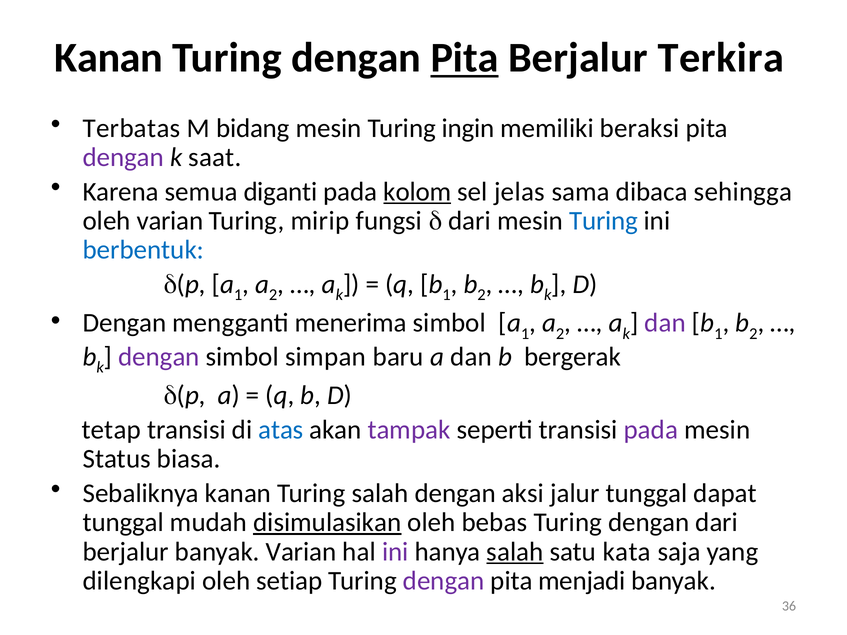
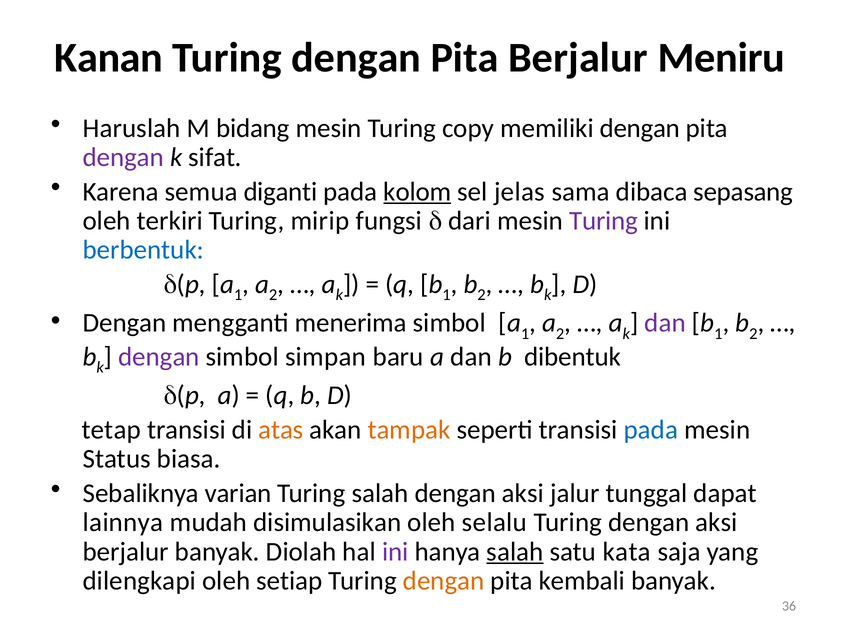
Pita underline: present -> none (465, 58)
Terkira: Terkira -> Meniru (721, 58)
Terbatas: Terbatas -> Haruslah (132, 128)
ingin: ingin -> copy (468, 128)
memiliki beraksi: beraksi -> dengan (640, 128)
saat: saat -> sifat (215, 157)
sehingga: sehingga -> sepasang (743, 192)
oleh varian: varian -> terkiri (170, 221)
Turing colour: blue -> purple (604, 221)
bergerak: bergerak -> dibentuk (573, 357)
atas colour: blue -> orange (281, 430)
tampak colour: purple -> orange (409, 430)
pada colour: purple -> blue (651, 430)
Sebaliknya kanan: kanan -> varian (238, 493)
tunggal: tunggal -> lainnya (123, 523)
disimulasikan underline: present -> none (327, 523)
bebas: bebas -> selalu (494, 523)
Turing dengan dari: dari -> aksi (717, 523)
banyak Varian: Varian -> Diolah (301, 552)
dengan colour: purple -> orange (444, 581)
menjadi: menjadi -> kembali (582, 581)
